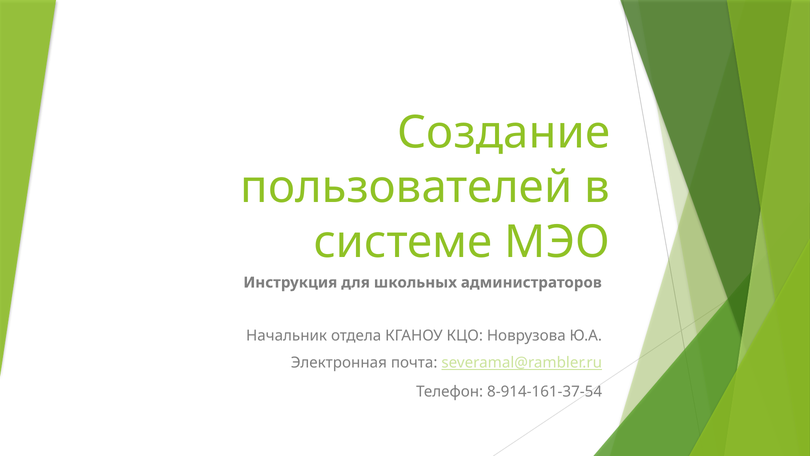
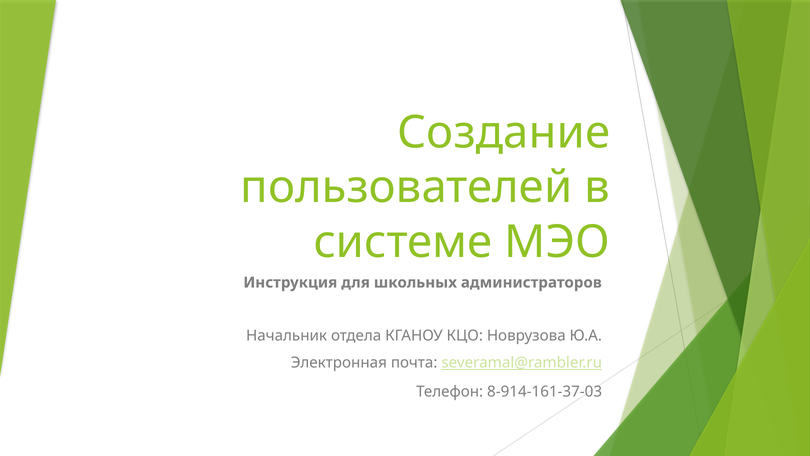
8-914-161-37-54: 8-914-161-37-54 -> 8-914-161-37-03 (545, 391)
